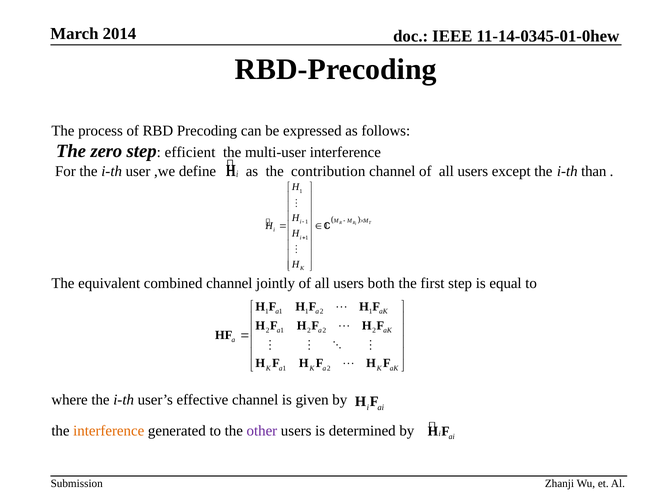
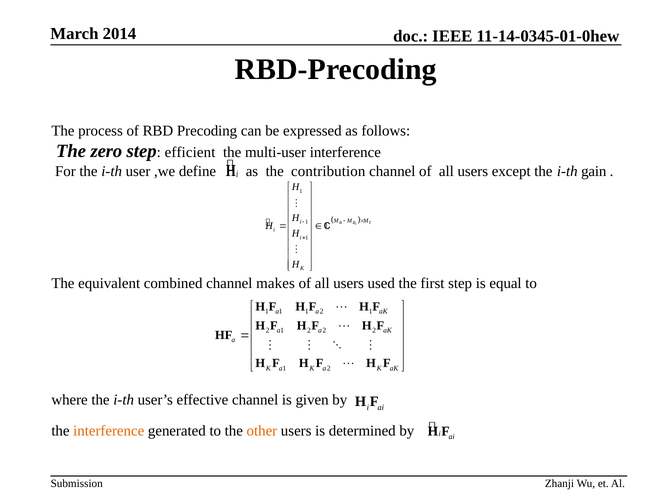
than: than -> gain (594, 171)
jointly: jointly -> makes (275, 283)
both: both -> used (381, 283)
other colour: purple -> orange (262, 431)
